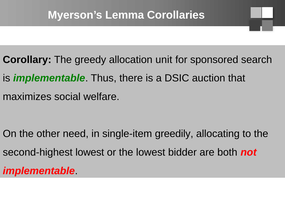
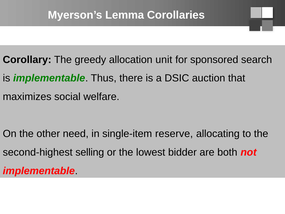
greedily: greedily -> reserve (174, 134)
second-highest lowest: lowest -> selling (90, 152)
